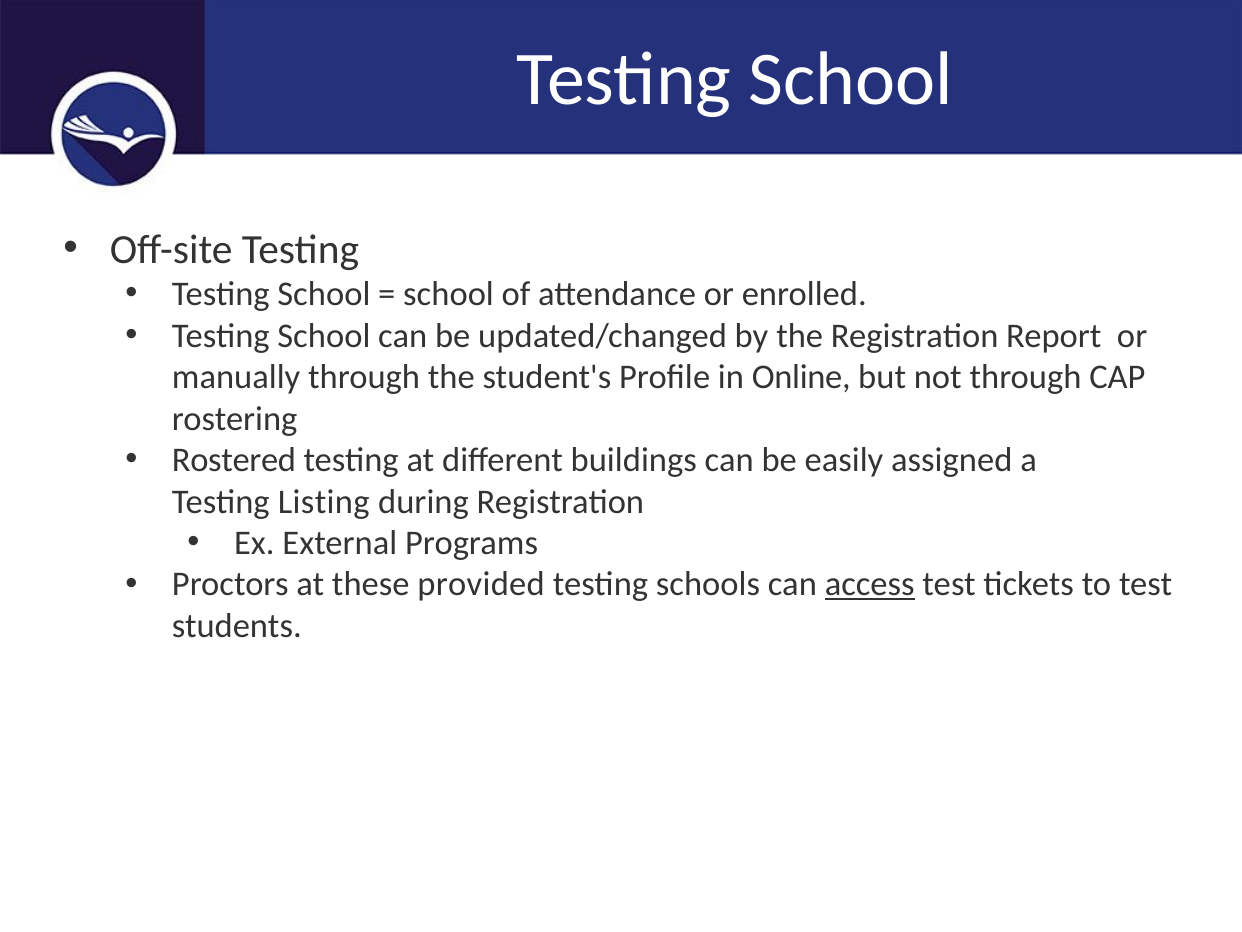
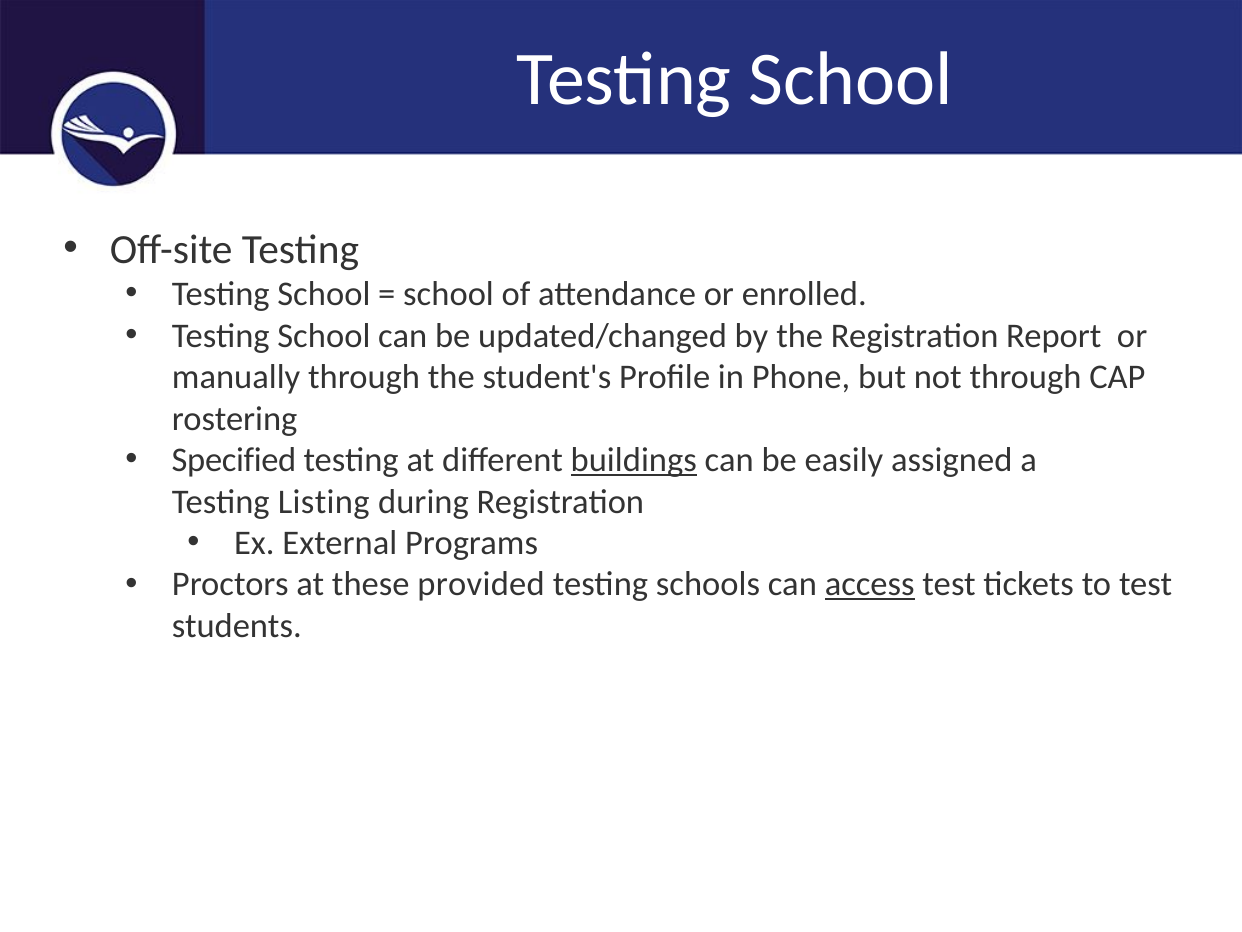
Online: Online -> Phone (801, 377)
Rostered: Rostered -> Specified (234, 460)
buildings underline: none -> present (634, 460)
